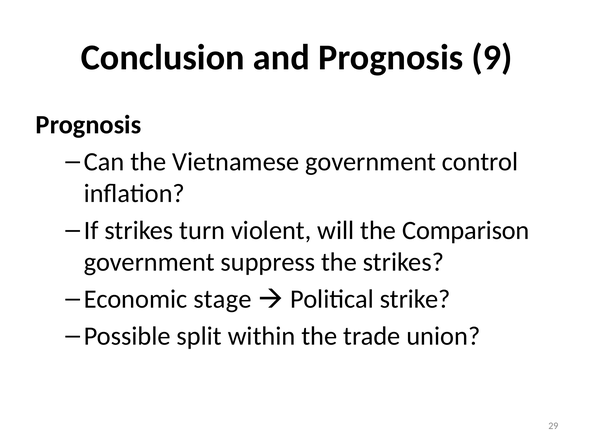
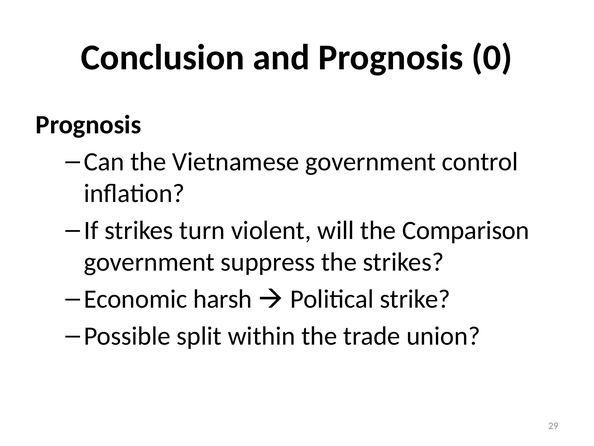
9: 9 -> 0 (492, 58)
stage: stage -> harsh (223, 299)
